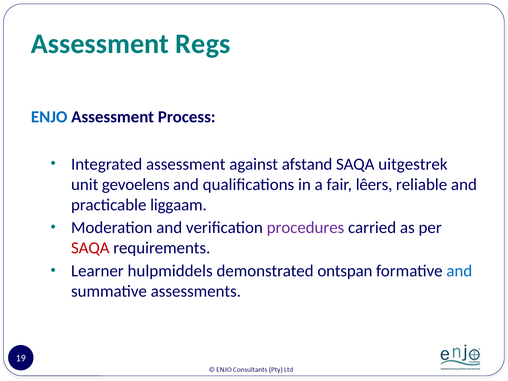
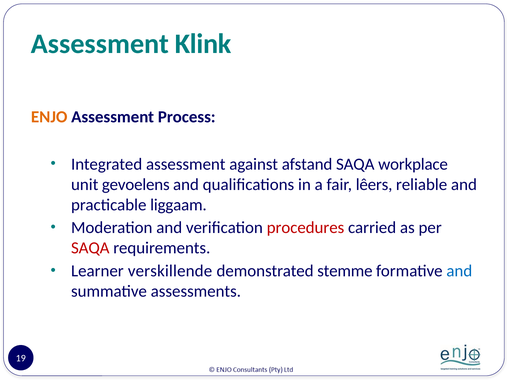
Regs: Regs -> Klink (203, 44)
ENJO colour: blue -> orange (49, 117)
uitgestrek: uitgestrek -> workplace (413, 164)
procedures colour: purple -> red (305, 228)
hulpmiddels: hulpmiddels -> verskillende (170, 271)
ontspan: ontspan -> stemme (345, 271)
